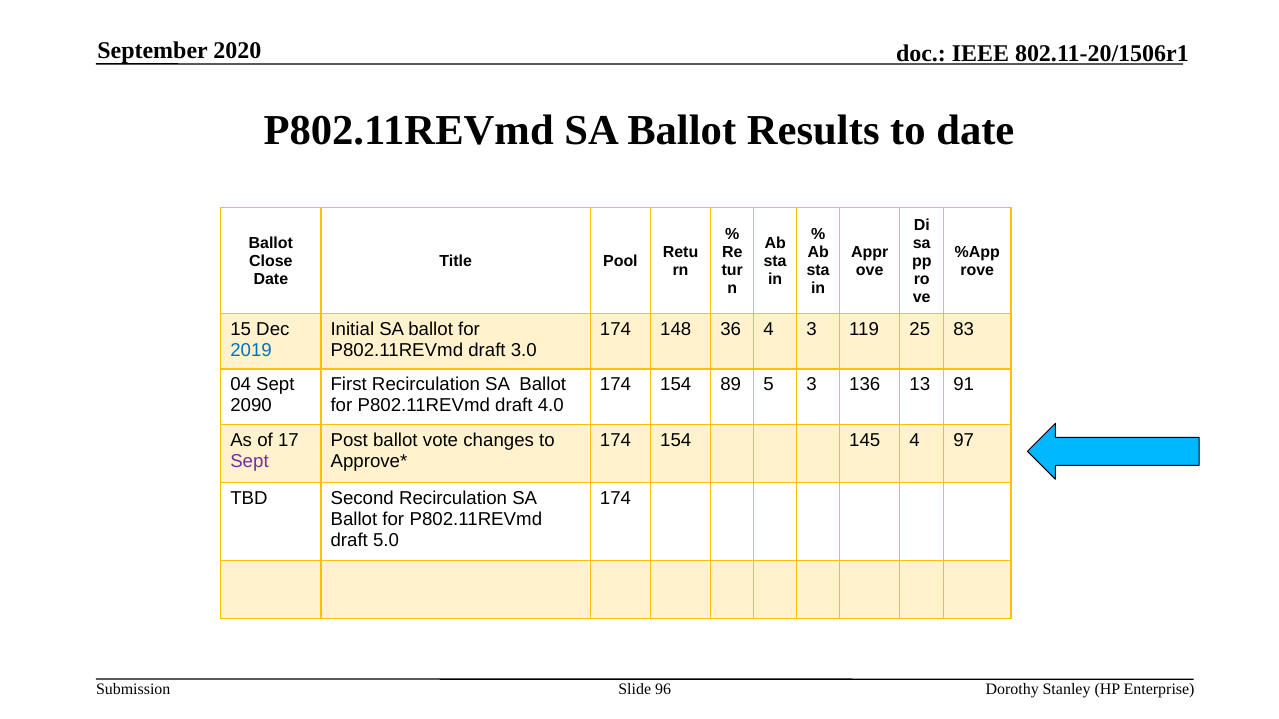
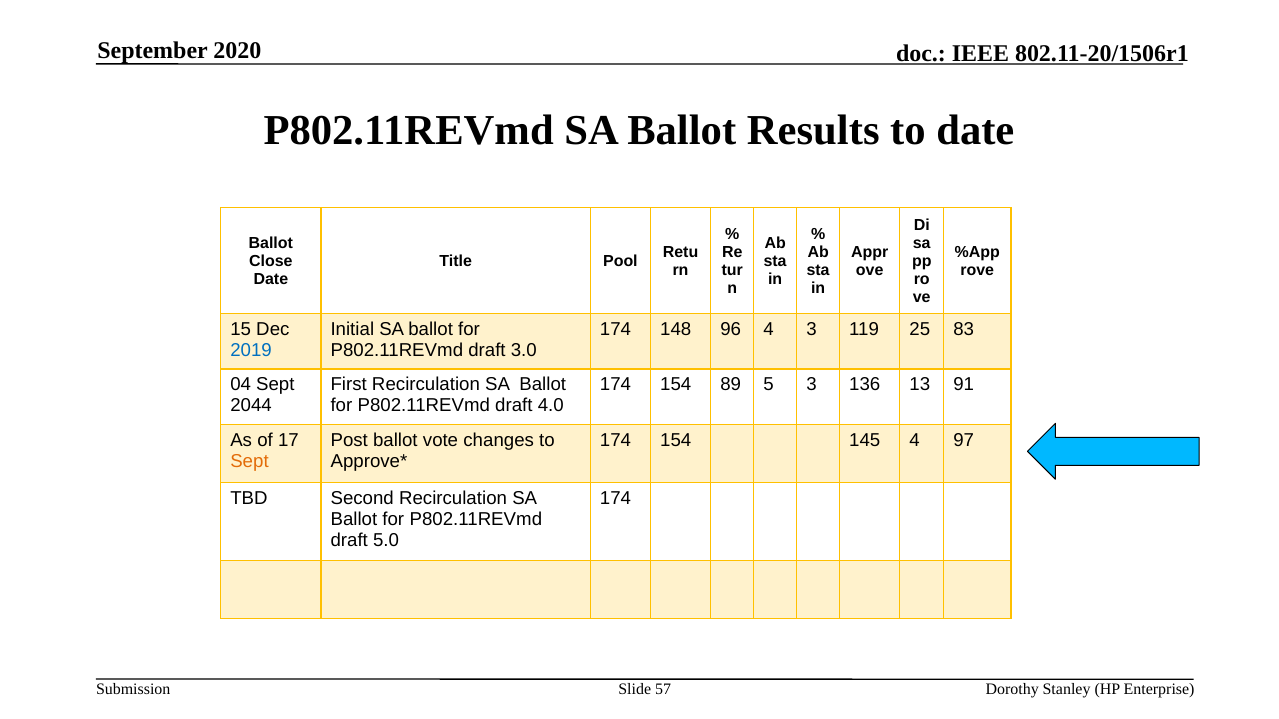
36: 36 -> 96 (731, 329)
2090: 2090 -> 2044 (251, 406)
Sept colour: purple -> orange (249, 461)
96: 96 -> 57 (663, 690)
